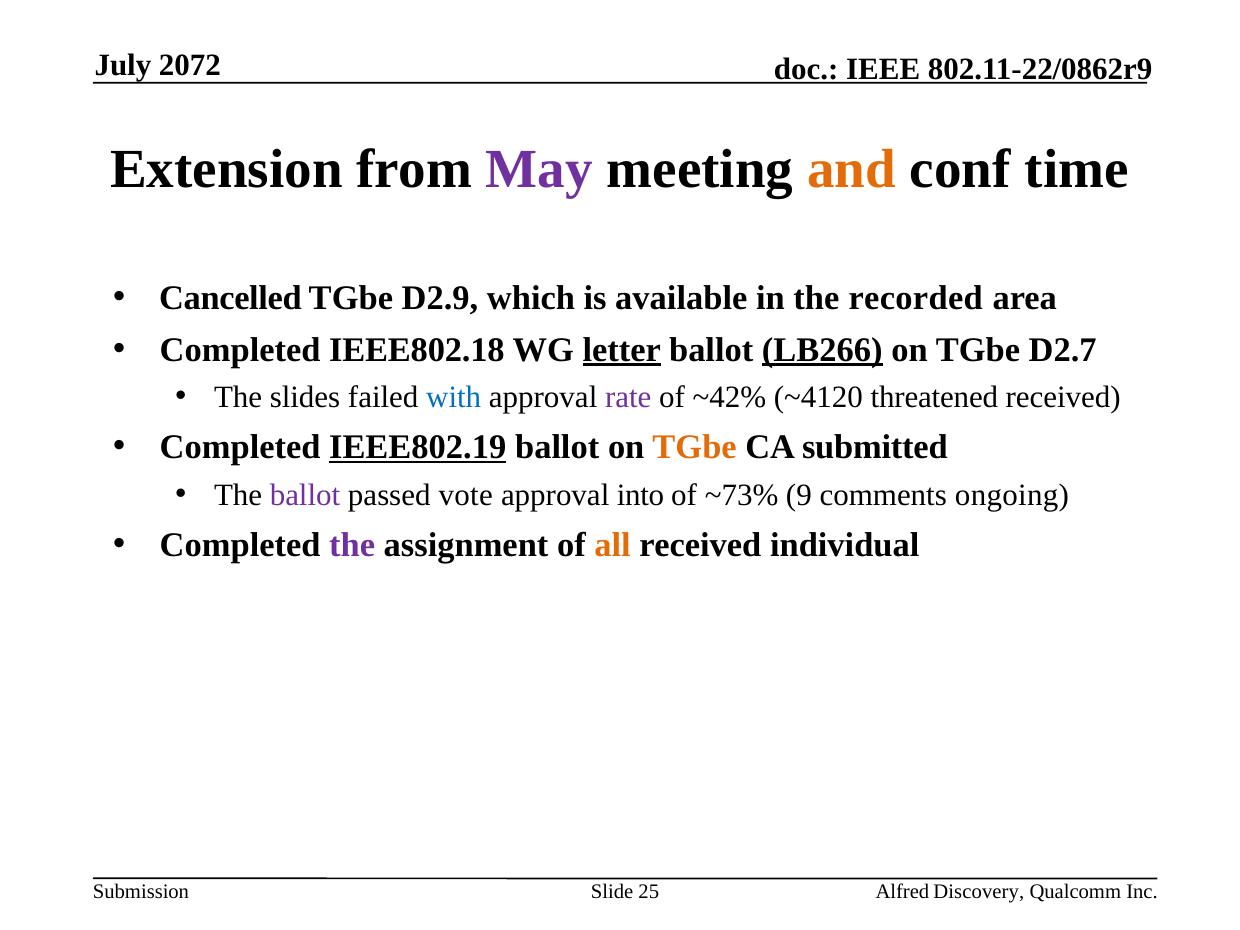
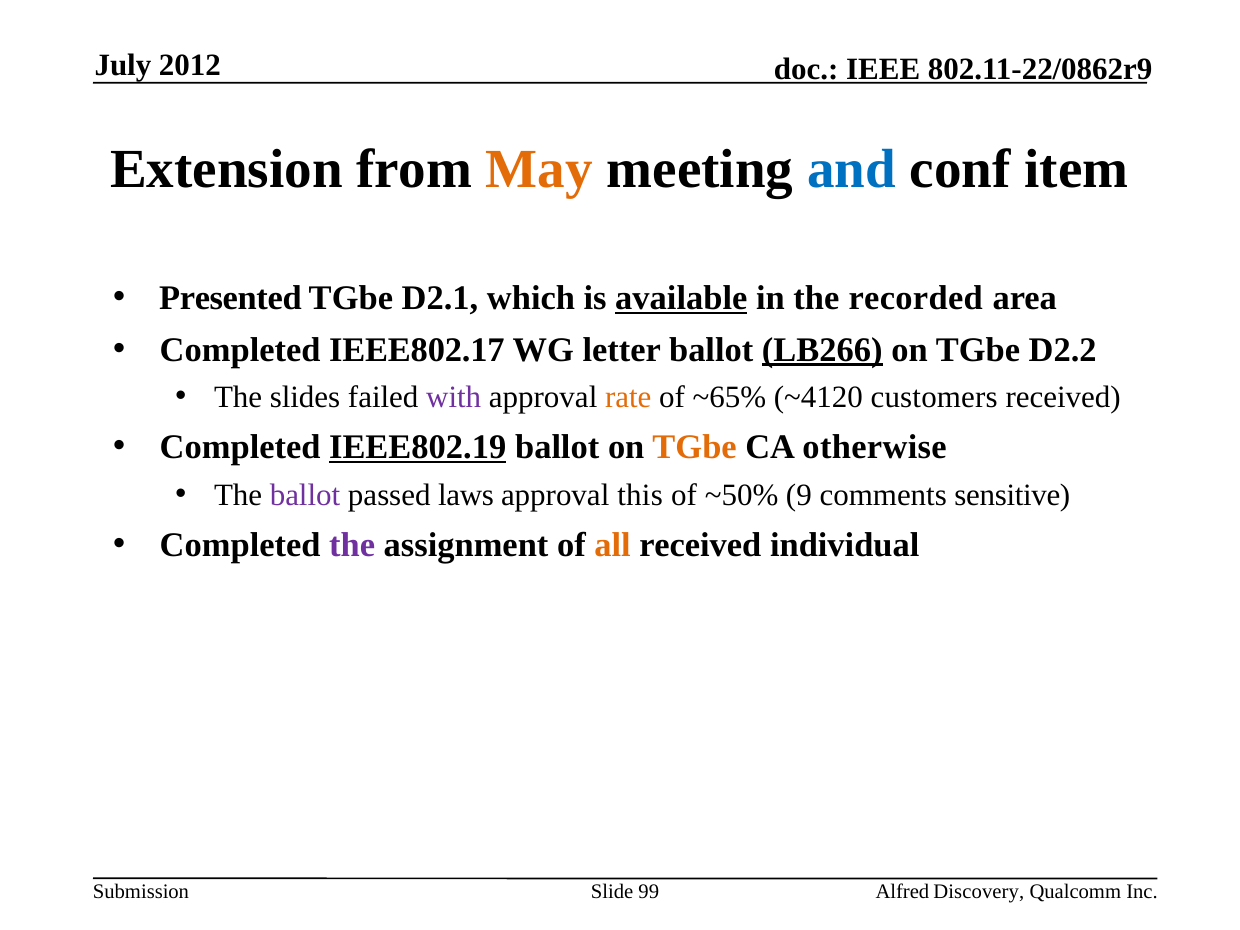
2072: 2072 -> 2012 (190, 66)
May colour: purple -> orange (539, 169)
and colour: orange -> blue (852, 169)
time: time -> item (1077, 169)
Cancelled: Cancelled -> Presented (230, 298)
D2.9: D2.9 -> D2.1 (440, 298)
available underline: none -> present (681, 298)
IEEE802.18: IEEE802.18 -> IEEE802.17 (417, 350)
letter underline: present -> none (622, 350)
D2.7: D2.7 -> D2.2 (1063, 350)
with colour: blue -> purple (454, 397)
rate colour: purple -> orange (628, 397)
~42%: ~42% -> ~65% (729, 397)
threatened: threatened -> customers (934, 397)
submitted: submitted -> otherwise (875, 447)
vote: vote -> laws (466, 495)
into: into -> this (640, 495)
~73%: ~73% -> ~50% (742, 495)
ongoing: ongoing -> sensitive (1012, 495)
25: 25 -> 99 (649, 892)
